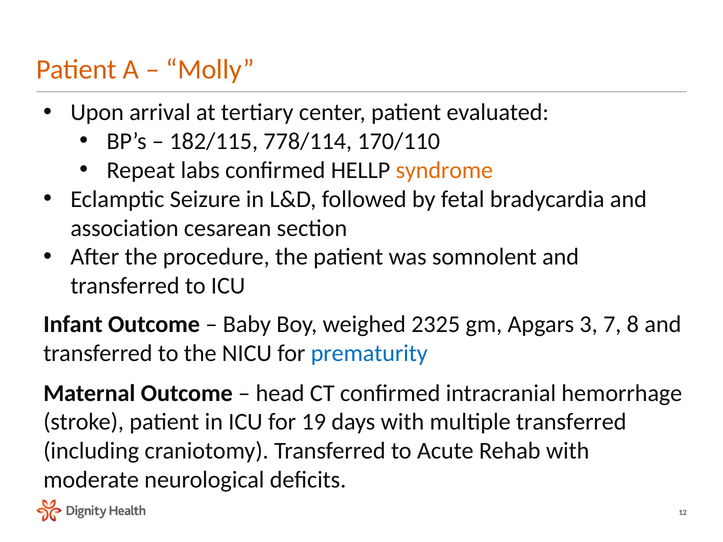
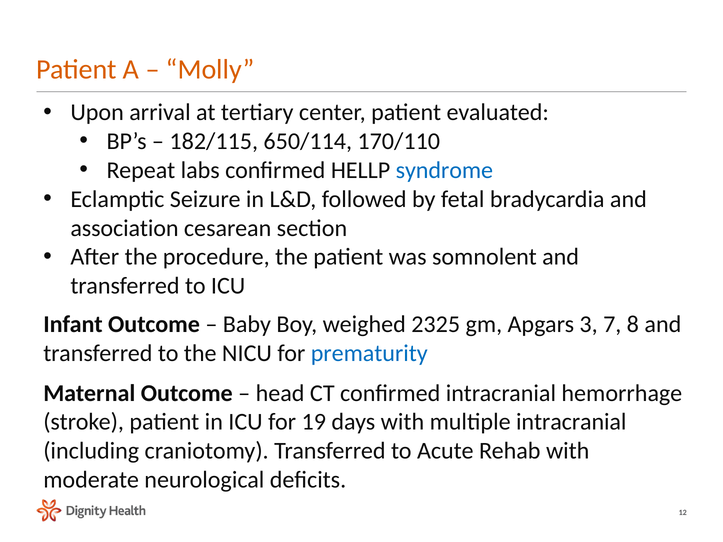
778/114: 778/114 -> 650/114 (308, 141)
syndrome colour: orange -> blue (444, 170)
multiple transferred: transferred -> intracranial (571, 422)
